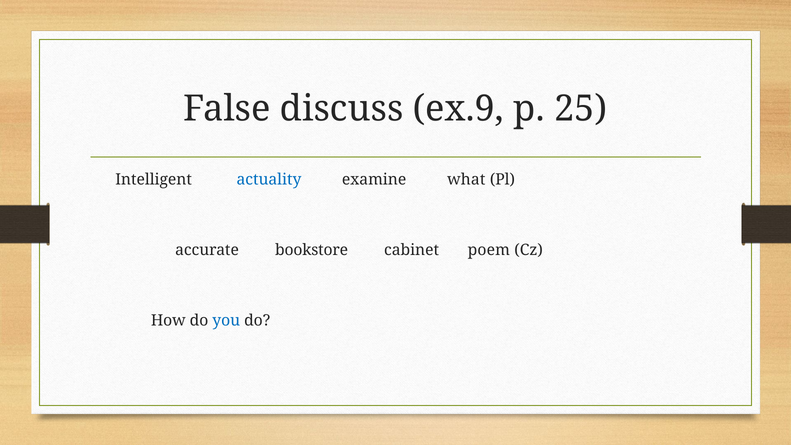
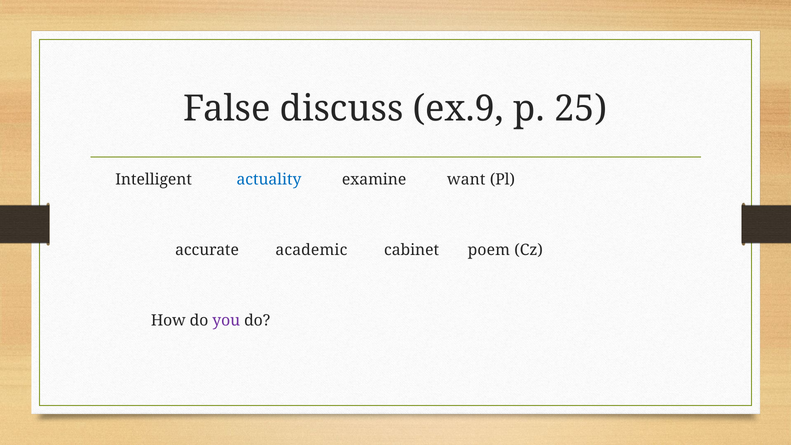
what: what -> want (466, 179)
bookstore: bookstore -> academic (311, 250)
you colour: blue -> purple (226, 320)
